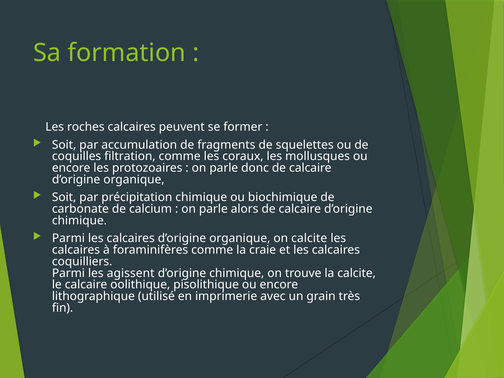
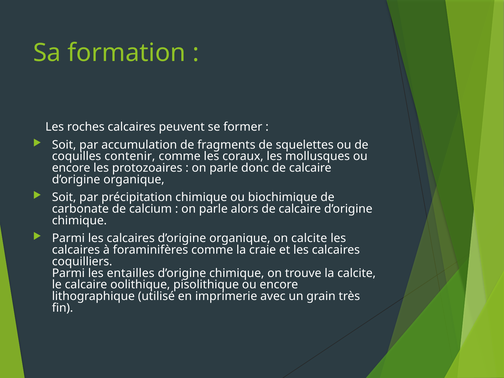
filtration: filtration -> contenir (130, 156)
agissent: agissent -> entailles (131, 273)
